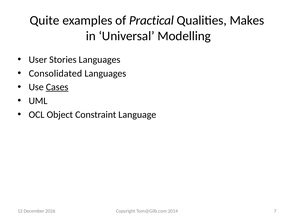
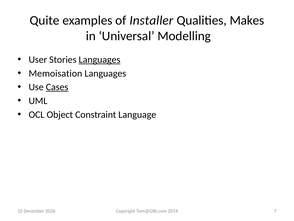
Practical: Practical -> Installer (151, 20)
Languages underline: none -> present (100, 59)
Consolidated: Consolidated -> Memoisation (55, 73)
